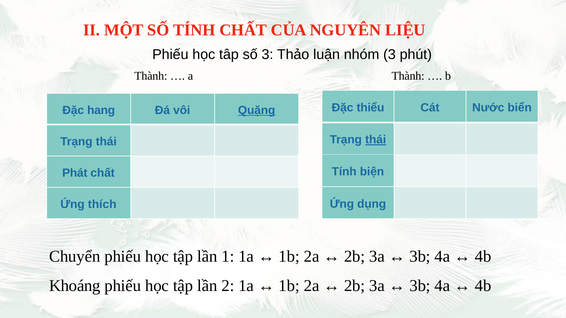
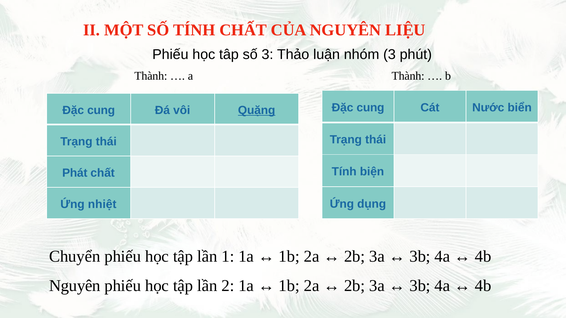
thiểu: thiểu -> cung (370, 108)
hang: hang -> cung (101, 110)
thái underline: present -> none (376, 140)
thích: thích -> nhiệt (102, 204)
Khoáng: Khoáng -> Nguyên (75, 286)
